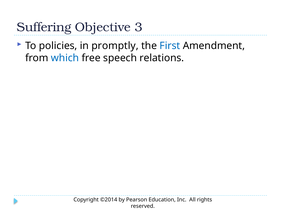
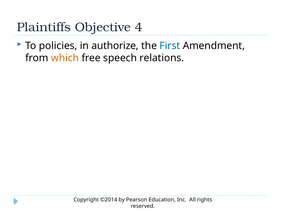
Suffering: Suffering -> Plaintiffs (44, 27)
3: 3 -> 4 (138, 27)
promptly: promptly -> authorize (115, 46)
which colour: blue -> orange (65, 58)
